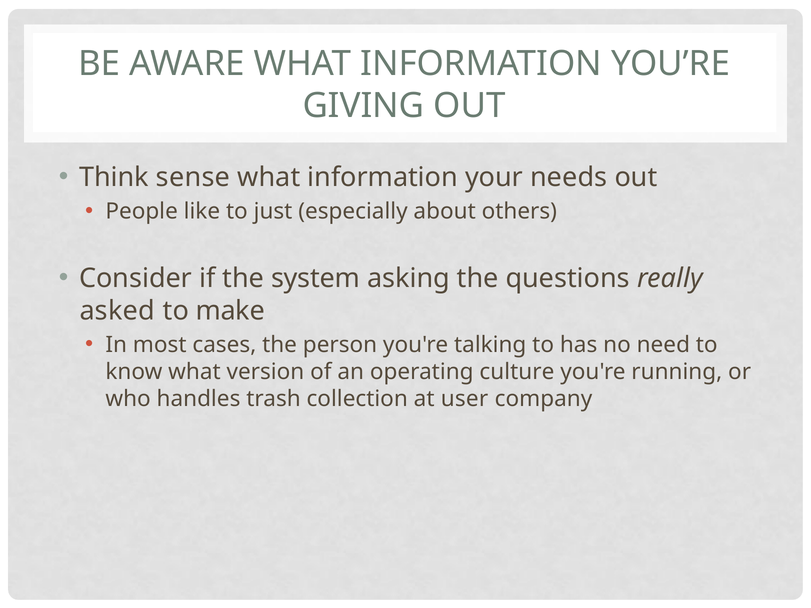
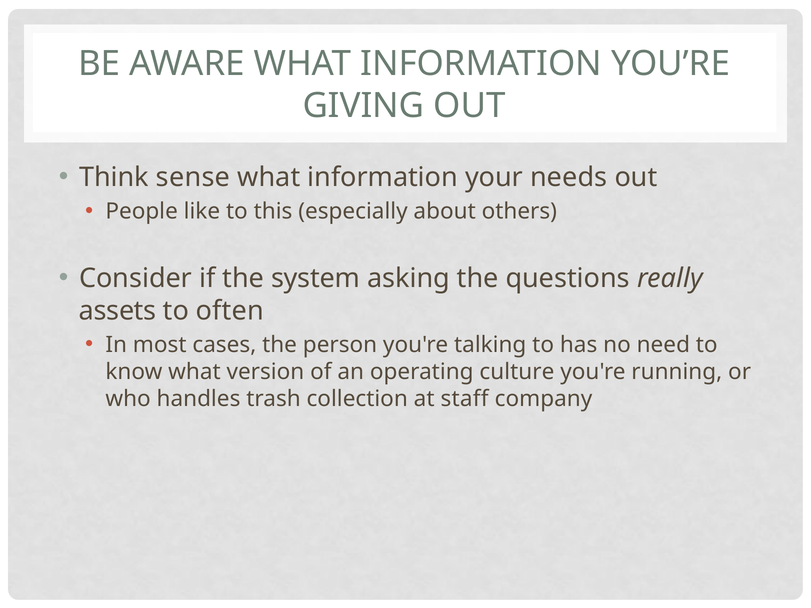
just: just -> this (273, 212)
asked: asked -> assets (118, 311)
make: make -> often (230, 311)
user: user -> staff (465, 399)
